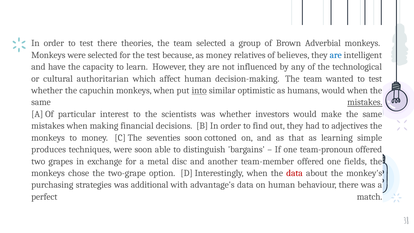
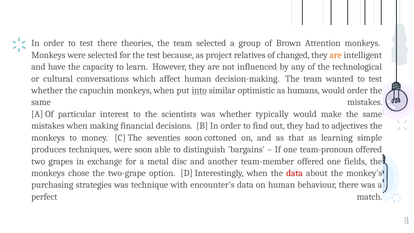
Adverbial: Adverbial -> Attention (323, 43)
as money: money -> project (219, 55)
believes: believes -> changed (293, 55)
are colour: blue -> orange (336, 55)
authoritarian: authoritarian -> conversations (103, 79)
would when: when -> order (357, 90)
mistakes underline: present -> none (365, 102)
investors: investors -> typically (272, 114)
additional: additional -> technique (150, 185)
advantage's: advantage's -> encounter's (212, 185)
